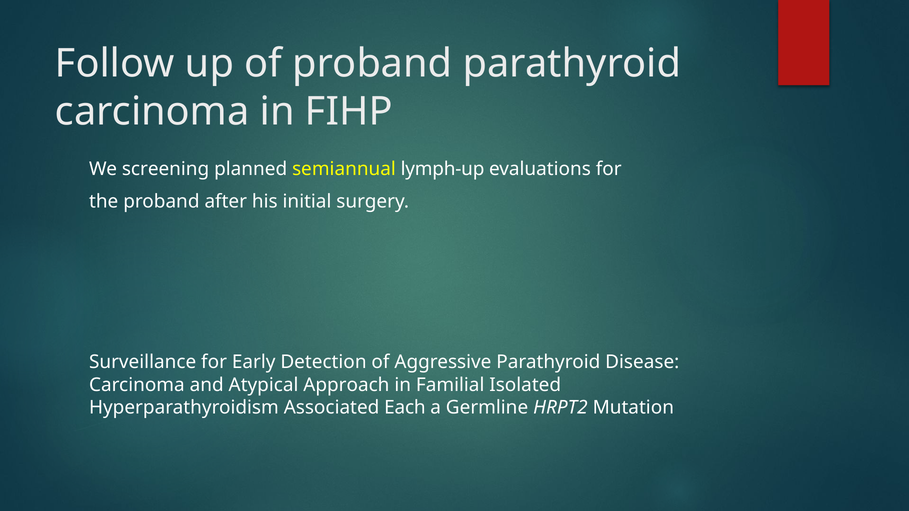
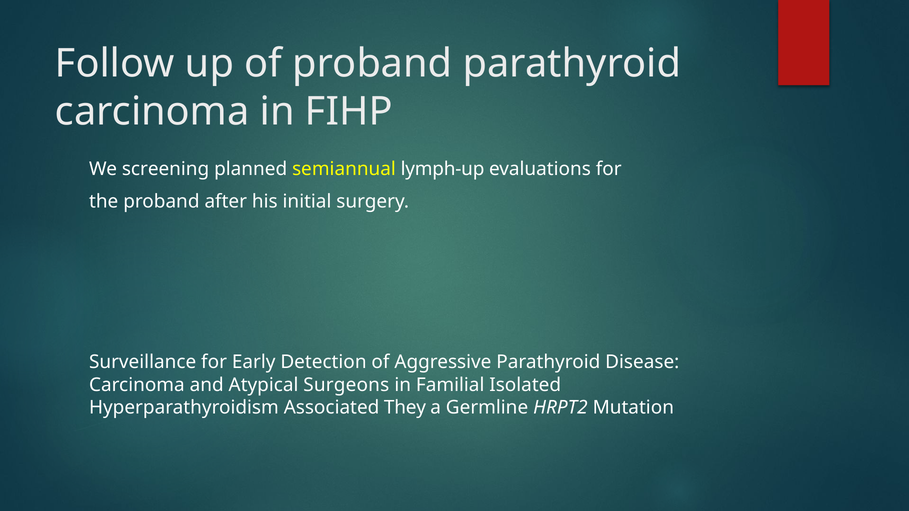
Approach: Approach -> Surgeons (346, 385)
Each: Each -> They (405, 408)
